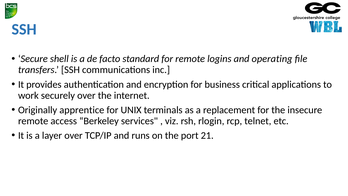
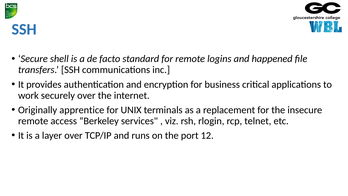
operating: operating -> happened (272, 59)
21: 21 -> 12 (207, 135)
